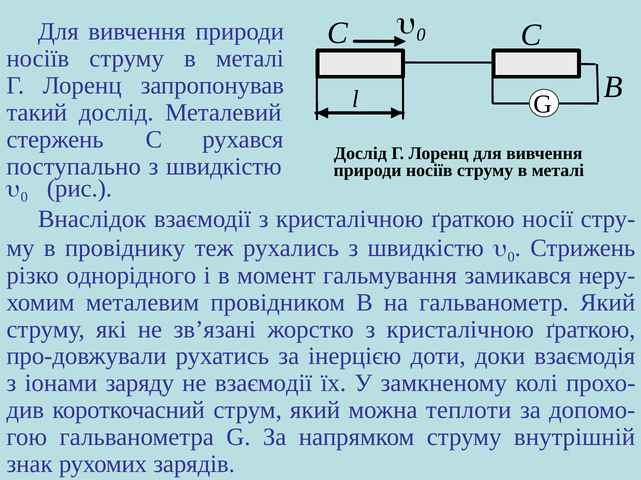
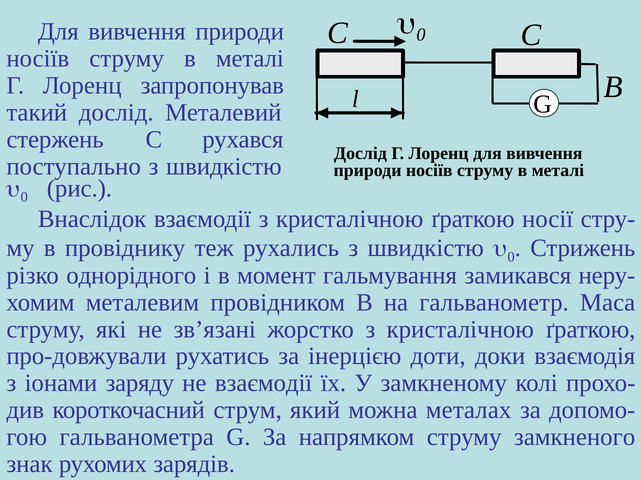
гальванометр Який: Який -> Маса (608, 303)
теплоти: теплоти -> металах (469, 411)
внутрішній: внутрішній -> замкненого (575, 438)
